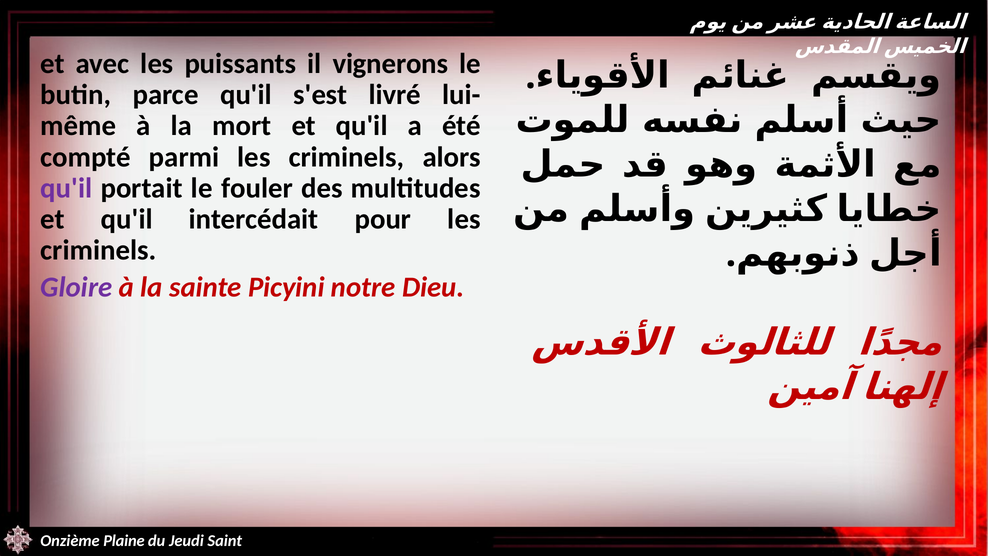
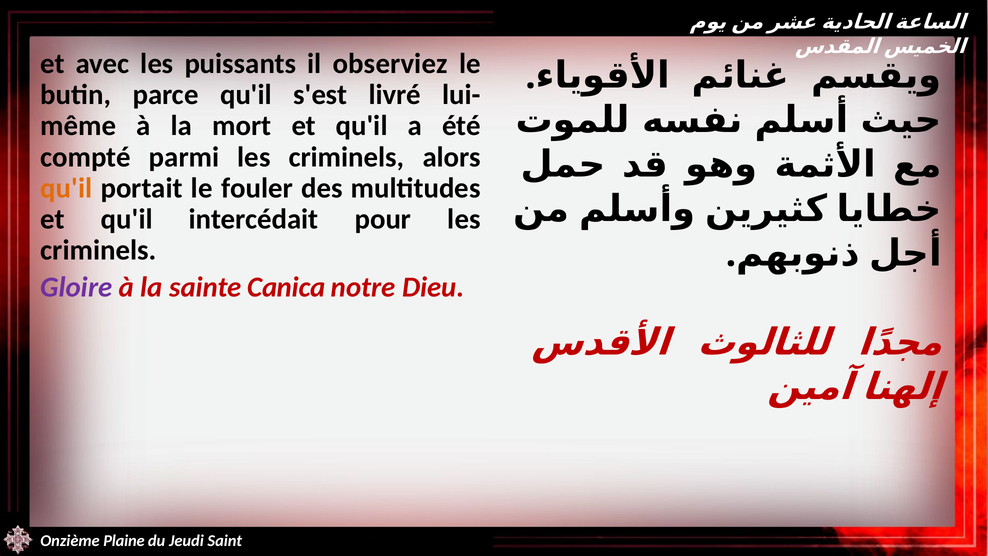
vignerons: vignerons -> observiez (390, 64)
qu'il colour: purple -> orange (66, 188)
Picyini: Picyini -> Canica (286, 287)
